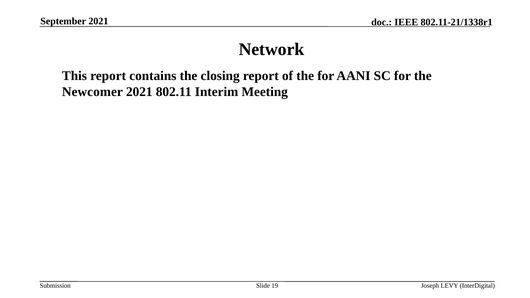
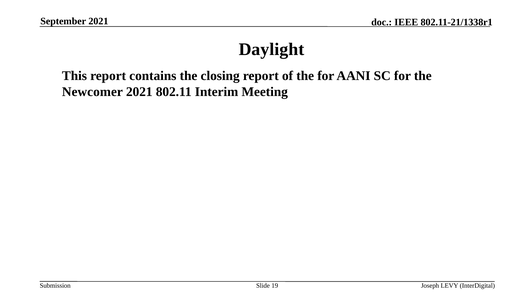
Network: Network -> Daylight (271, 49)
